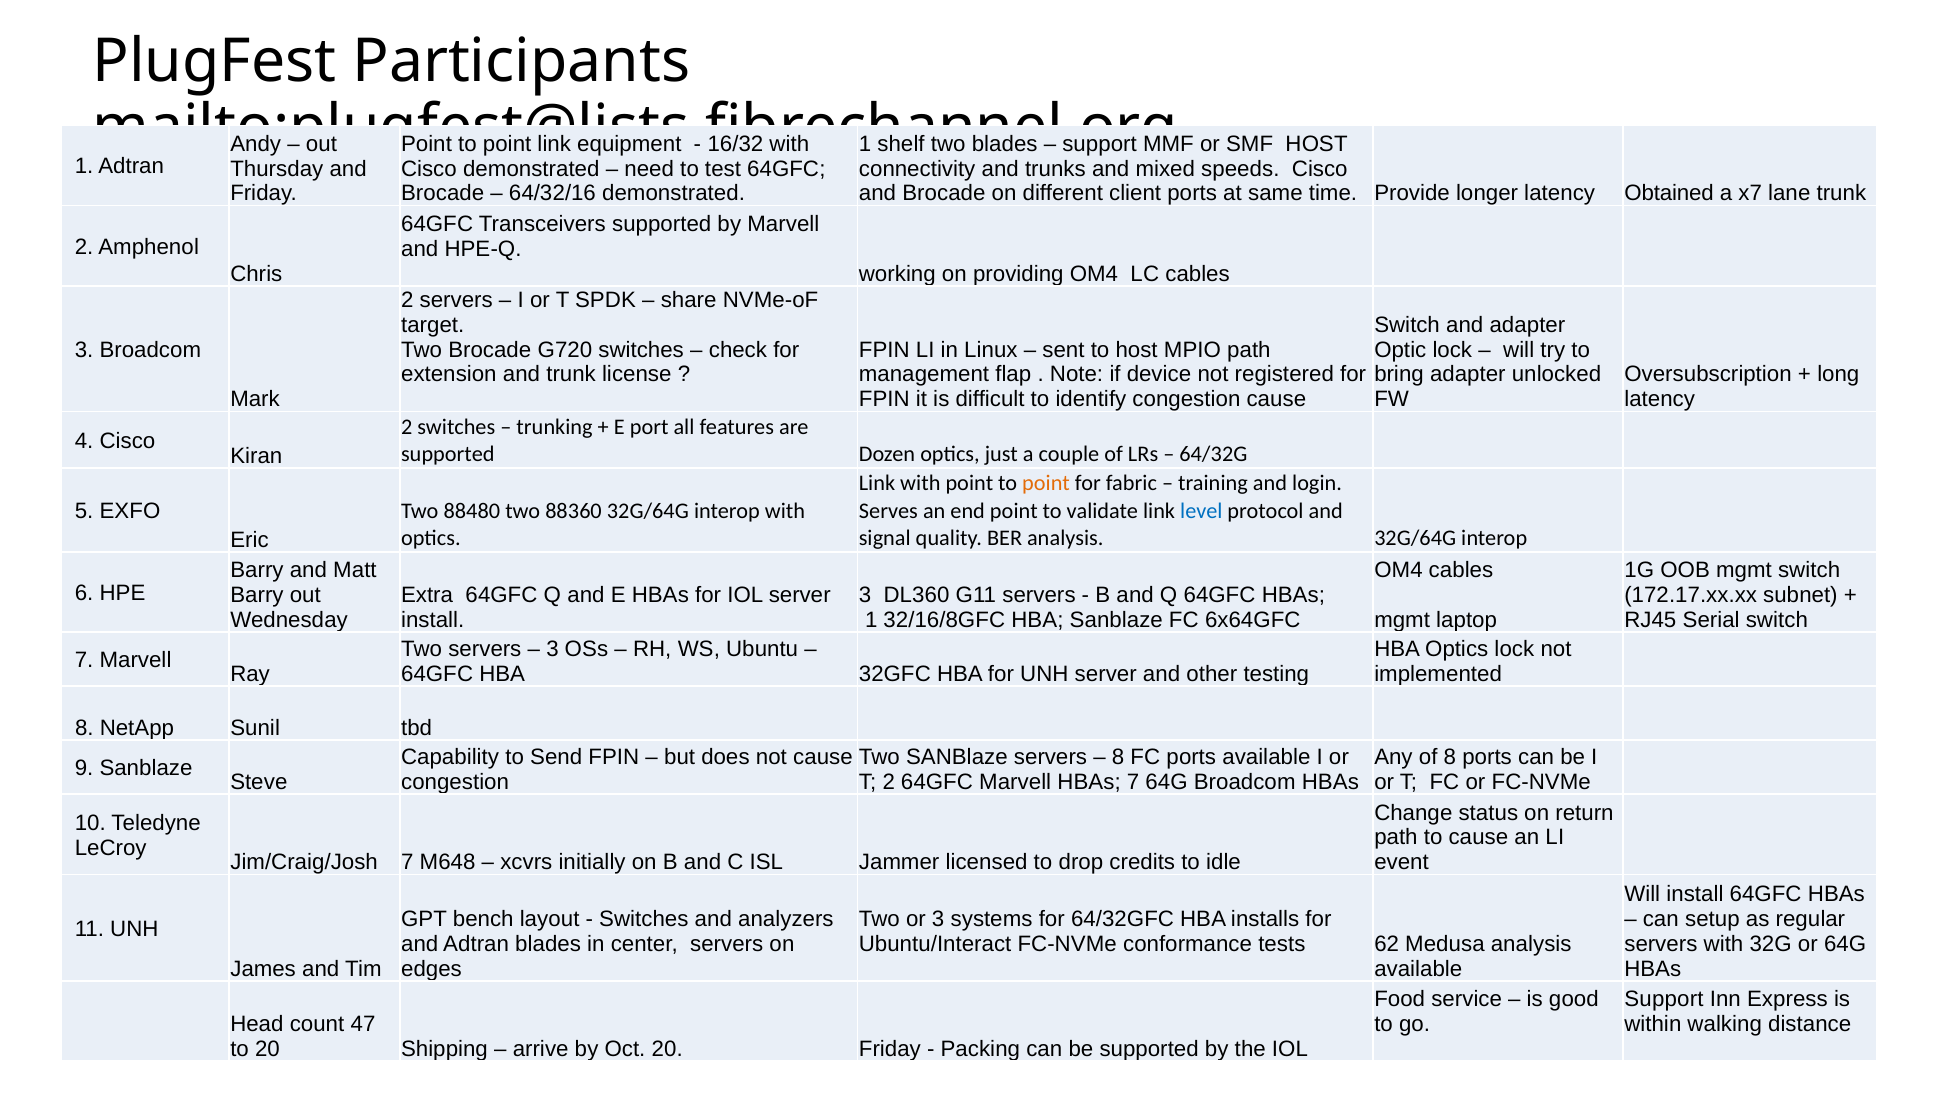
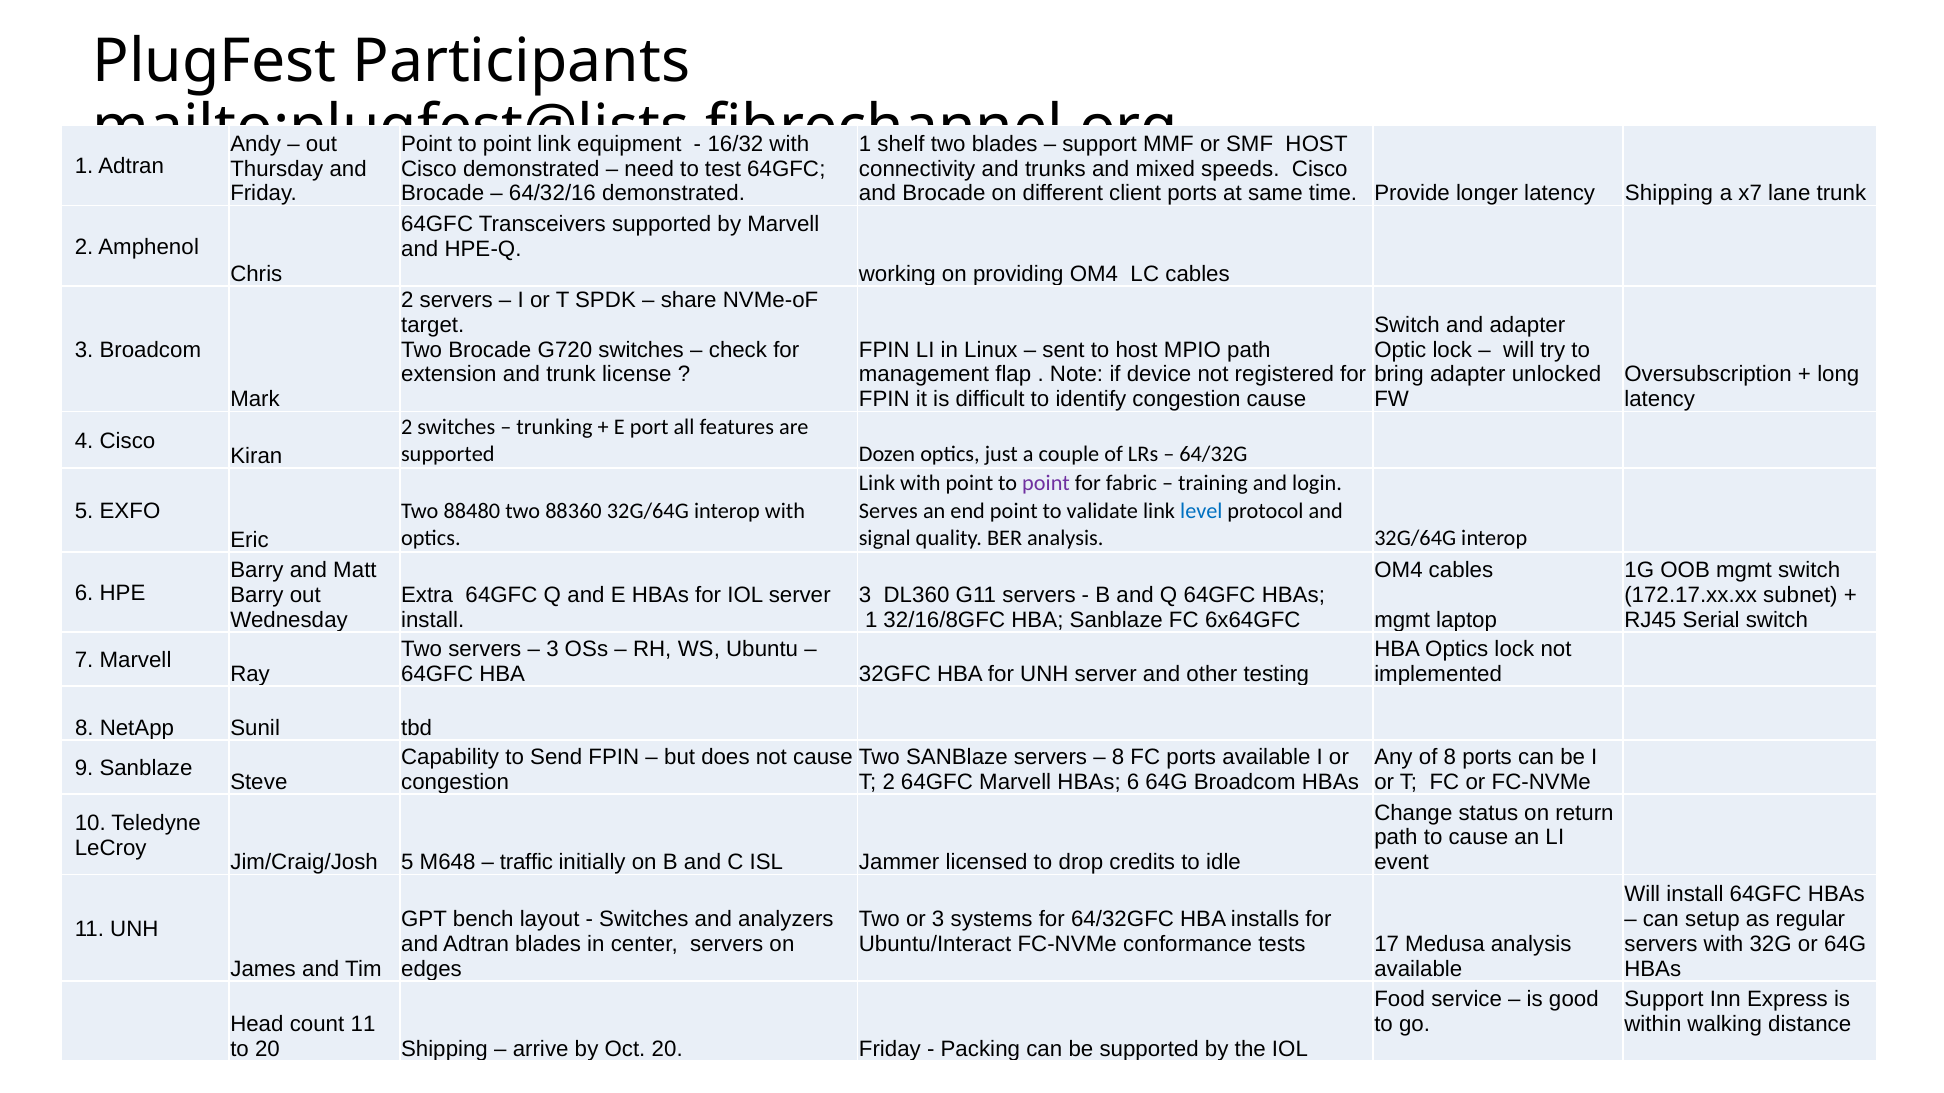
latency Obtained: Obtained -> Shipping (1669, 194)
point colour: orange -> purple (1046, 484)
HBAs 7: 7 -> 6 (1133, 782)
Jim/Craig/Josh 7: 7 -> 5 (407, 863)
xcvrs: xcvrs -> traffic (526, 863)
62: 62 -> 17 (1387, 945)
count 47: 47 -> 11 (363, 1025)
